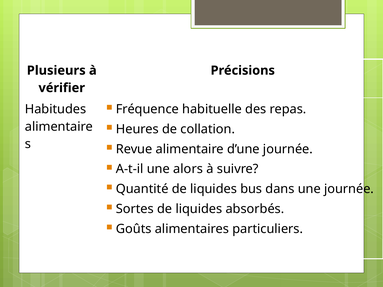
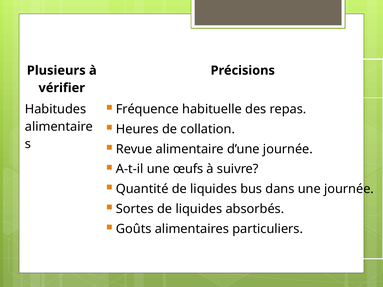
alors: alors -> œufs (188, 169)
